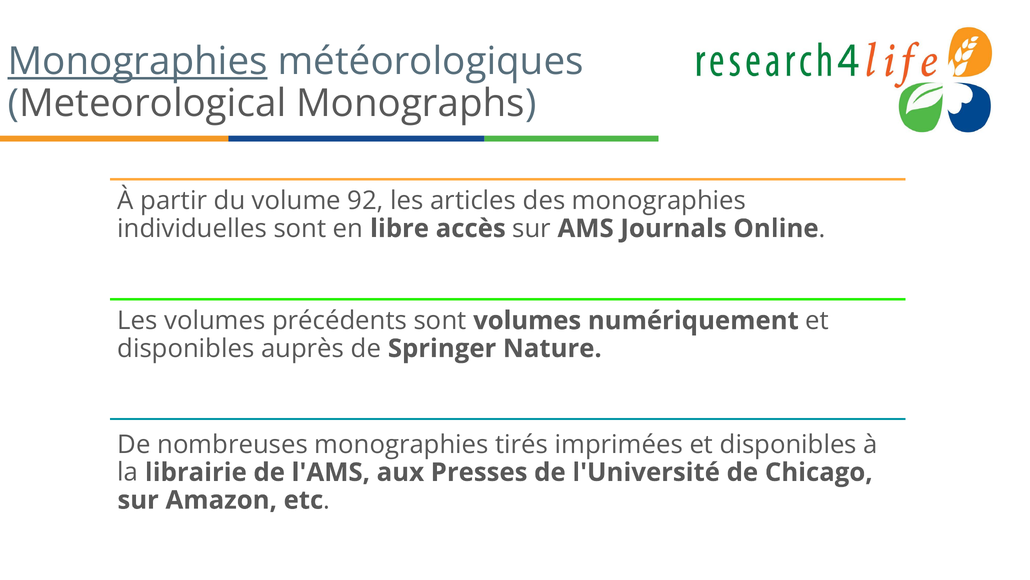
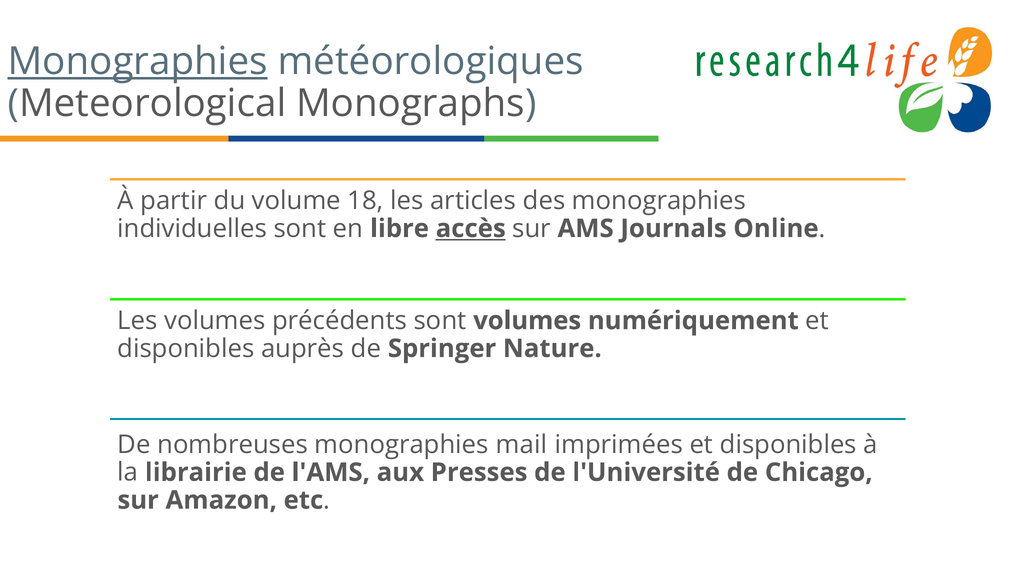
92: 92 -> 18 (366, 201)
accès underline: none -> present (471, 228)
tirés: tirés -> mail (522, 444)
